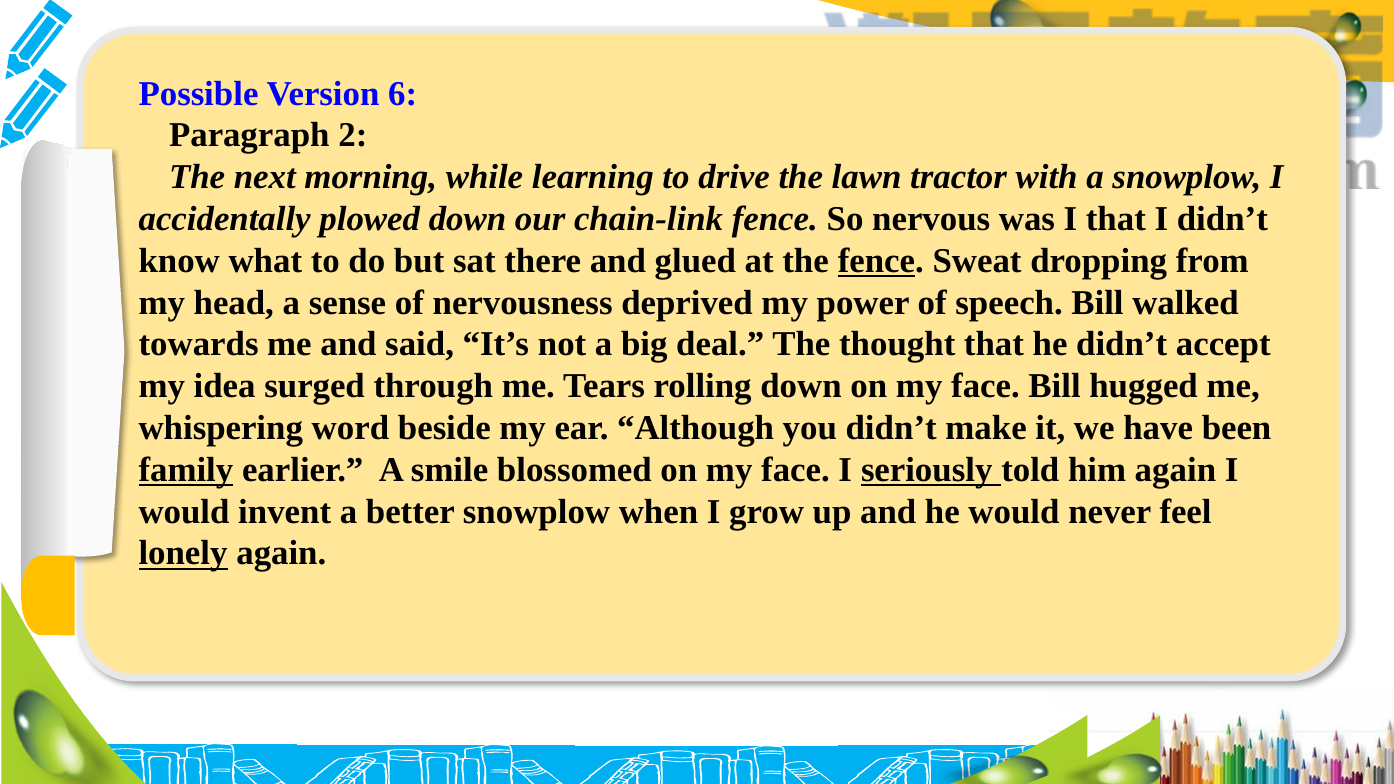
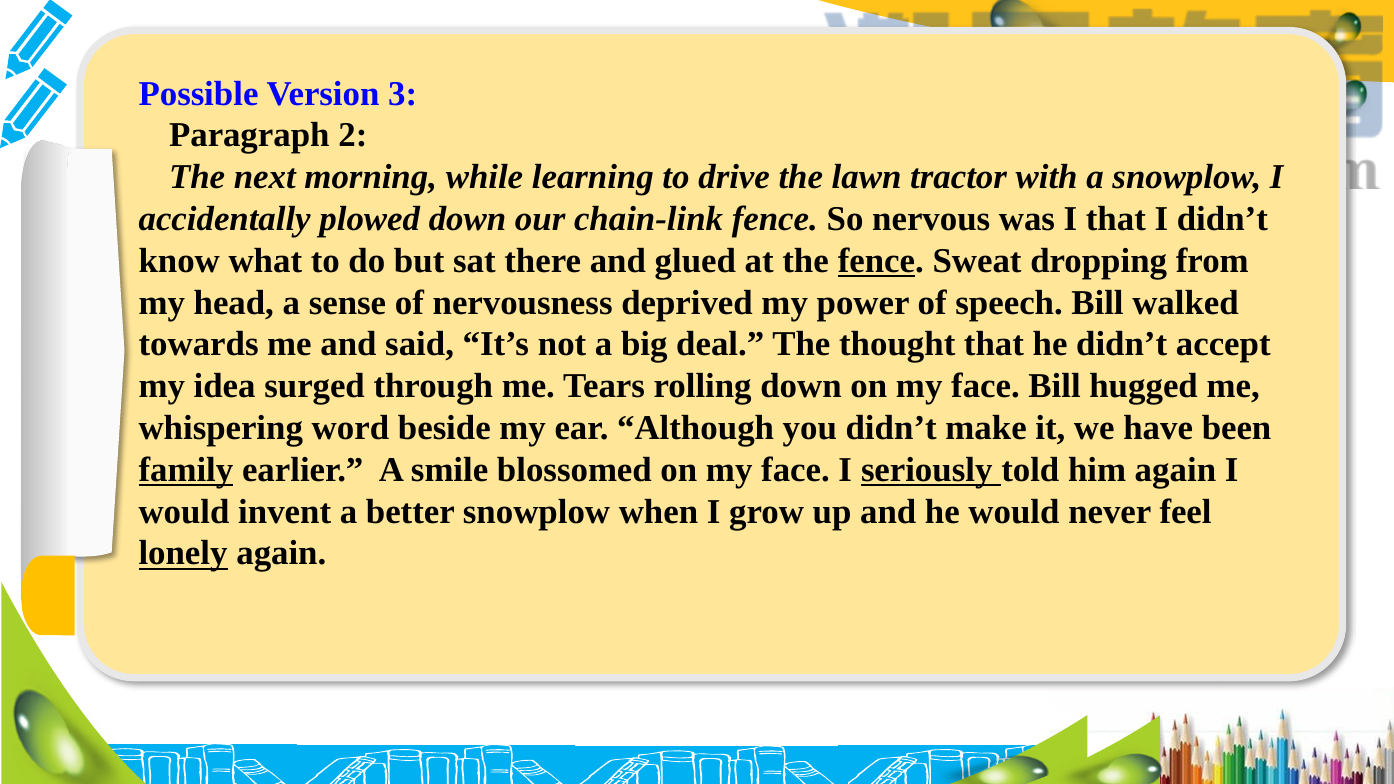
6: 6 -> 3 (403, 94)
